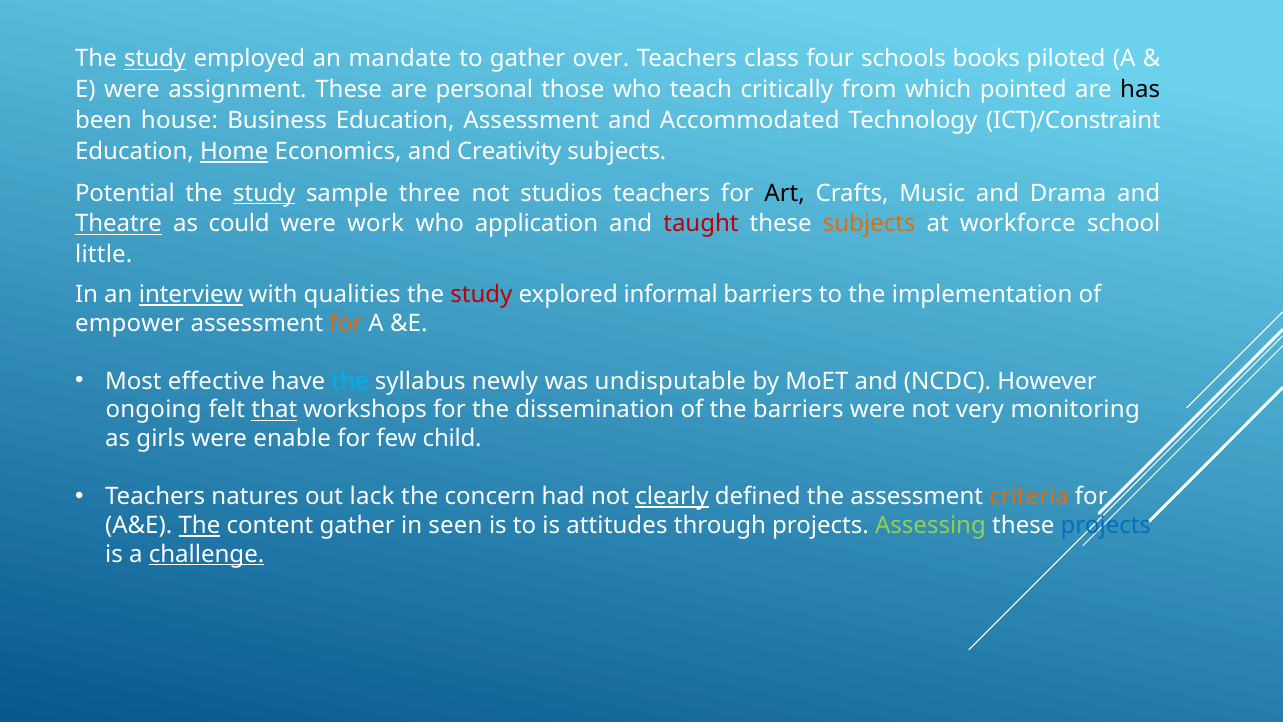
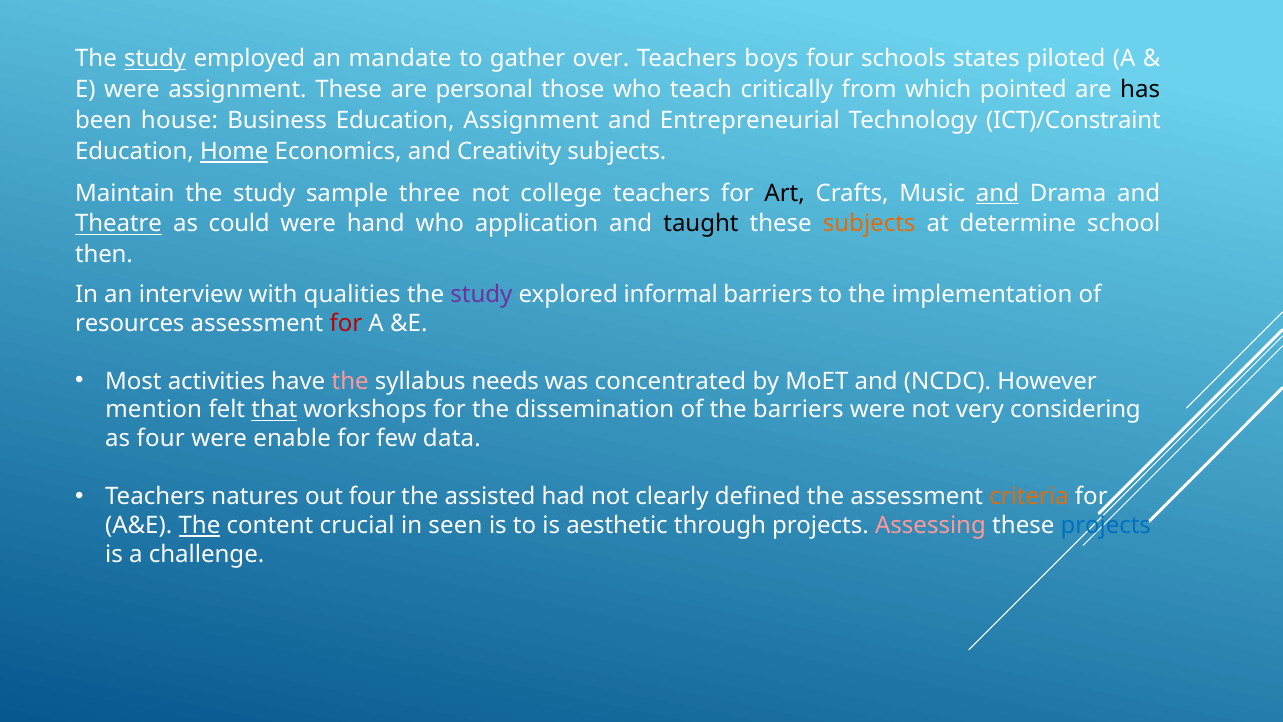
class: class -> boys (771, 59)
books: books -> states (986, 59)
Education Assessment: Assessment -> Assignment (531, 121)
Accommodated: Accommodated -> Entrepreneurial (750, 121)
Potential: Potential -> Maintain (125, 193)
study underline: present -> none (264, 193)
studios: studios -> college (561, 193)
and underline: none -> present (998, 193)
work: work -> hand (376, 224)
taught colour: red -> black (701, 224)
workforce: workforce -> determine (1018, 224)
little: little -> then (104, 255)
interview underline: present -> none (191, 294)
study colour: red -> purple (481, 294)
empower: empower -> resources (130, 323)
for colour: orange -> red (346, 323)
effective: effective -> activities (216, 381)
the colour: light blue -> pink (350, 381)
newly: newly -> needs (505, 381)
undisputable: undisputable -> concentrated (670, 381)
ongoing: ongoing -> mention (154, 410)
monitoring: monitoring -> considering (1075, 410)
as girls: girls -> four (161, 439)
child: child -> data (452, 439)
out lack: lack -> four (372, 496)
concern: concern -> assisted (490, 496)
clearly underline: present -> none (672, 496)
content gather: gather -> crucial (357, 525)
attitudes: attitudes -> aesthetic (617, 525)
Assessing colour: light green -> pink (930, 525)
challenge underline: present -> none (207, 554)
